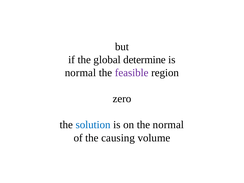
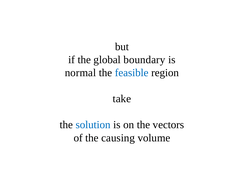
determine: determine -> boundary (144, 60)
feasible colour: purple -> blue (132, 73)
zero: zero -> take (122, 99)
the normal: normal -> vectors (168, 125)
